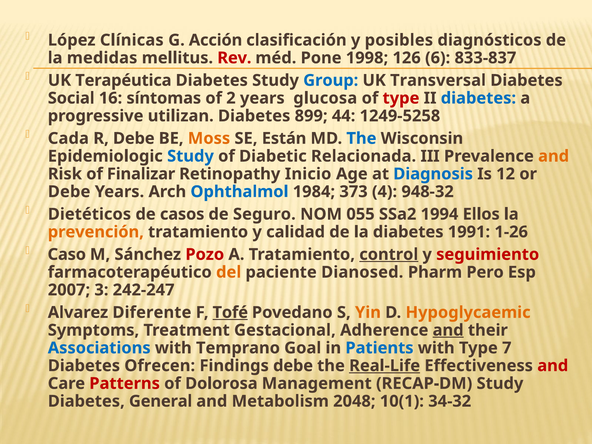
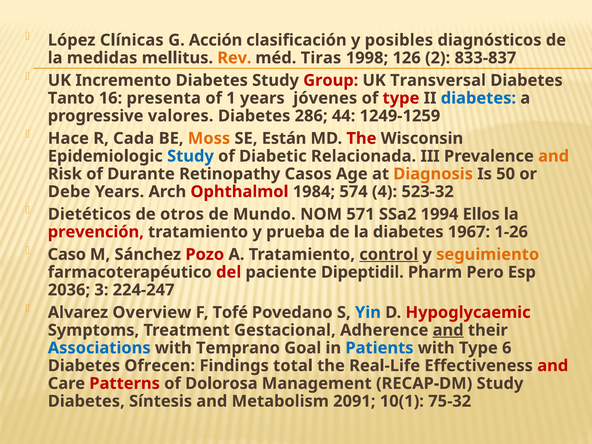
Rev colour: red -> orange (234, 58)
Pone: Pone -> Tiras (321, 58)
6: 6 -> 2 (438, 58)
Terapéutica: Terapéutica -> Incremento (123, 80)
Group colour: blue -> red (331, 80)
Social: Social -> Tanto (71, 98)
síntomas: síntomas -> presenta (164, 98)
2: 2 -> 1 (231, 98)
glucosa: glucosa -> jóvenes (325, 98)
utilizan: utilizan -> valores (181, 116)
899: 899 -> 286 (311, 116)
1249-5258: 1249-5258 -> 1249-1259 (400, 116)
Cada: Cada -> Hace (68, 138)
R Debe: Debe -> Cada (134, 138)
The colour: blue -> red (361, 138)
Finalizar: Finalizar -> Durante (141, 174)
Inicio: Inicio -> Casos (308, 174)
Diagnosis colour: blue -> orange (433, 174)
12: 12 -> 50 (506, 174)
Ophthalmol colour: blue -> red (239, 192)
373: 373 -> 574 (354, 192)
948-32: 948-32 -> 523-32 (428, 192)
casos: casos -> otros (182, 214)
Seguro: Seguro -> Mundo (264, 214)
055: 055 -> 571 (361, 214)
prevención colour: orange -> red (96, 232)
calidad: calidad -> prueba (296, 232)
1991: 1991 -> 1967 (469, 232)
seguimiento colour: red -> orange (488, 254)
del colour: orange -> red (229, 272)
Dianosed: Dianosed -> Dipeptidil (362, 272)
2007: 2007 -> 2036 (69, 290)
242-247: 242-247 -> 224-247 (144, 290)
Diferente: Diferente -> Overview (152, 312)
Tofé underline: present -> none (230, 312)
Yin colour: orange -> blue (368, 312)
Hypoglycaemic colour: orange -> red (468, 312)
7: 7 -> 6 (507, 348)
Findings debe: debe -> total (293, 366)
Real-Life underline: present -> none (385, 366)
General: General -> Síntesis (161, 401)
2048: 2048 -> 2091 (354, 401)
34-32: 34-32 -> 75-32 (450, 401)
